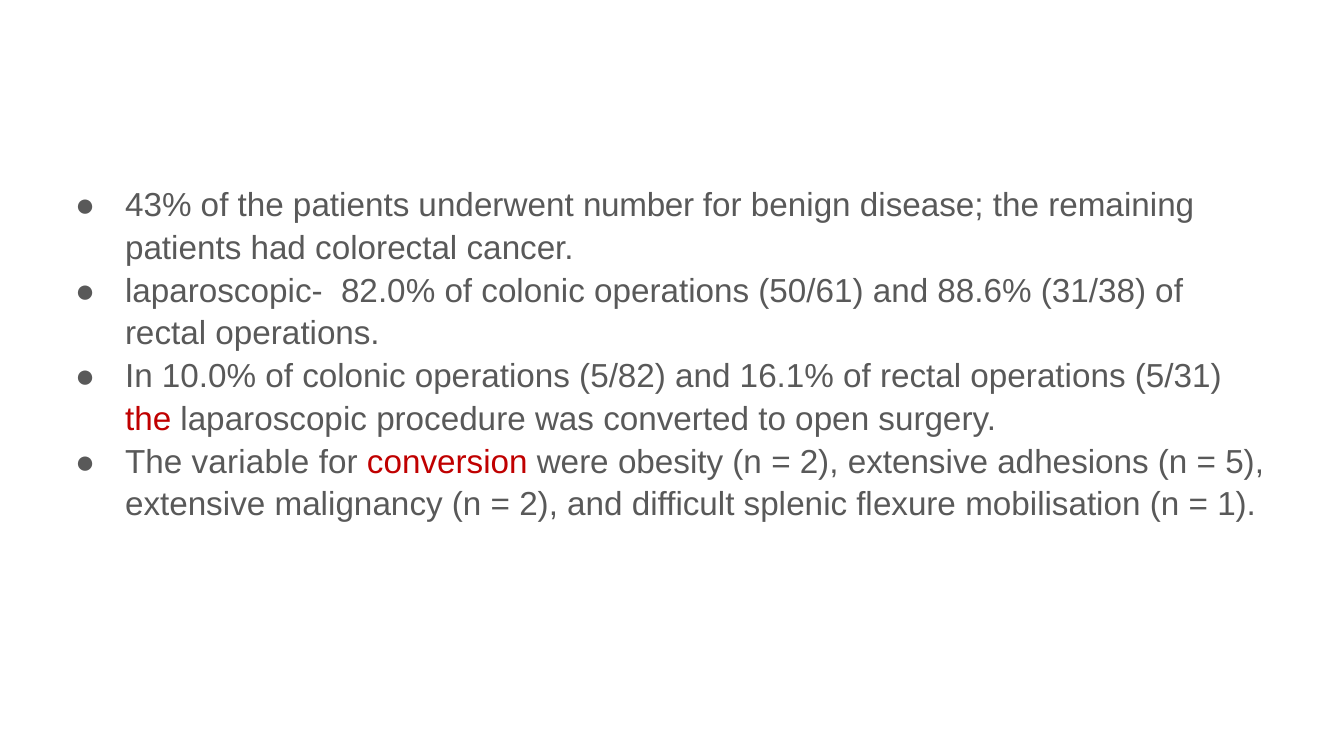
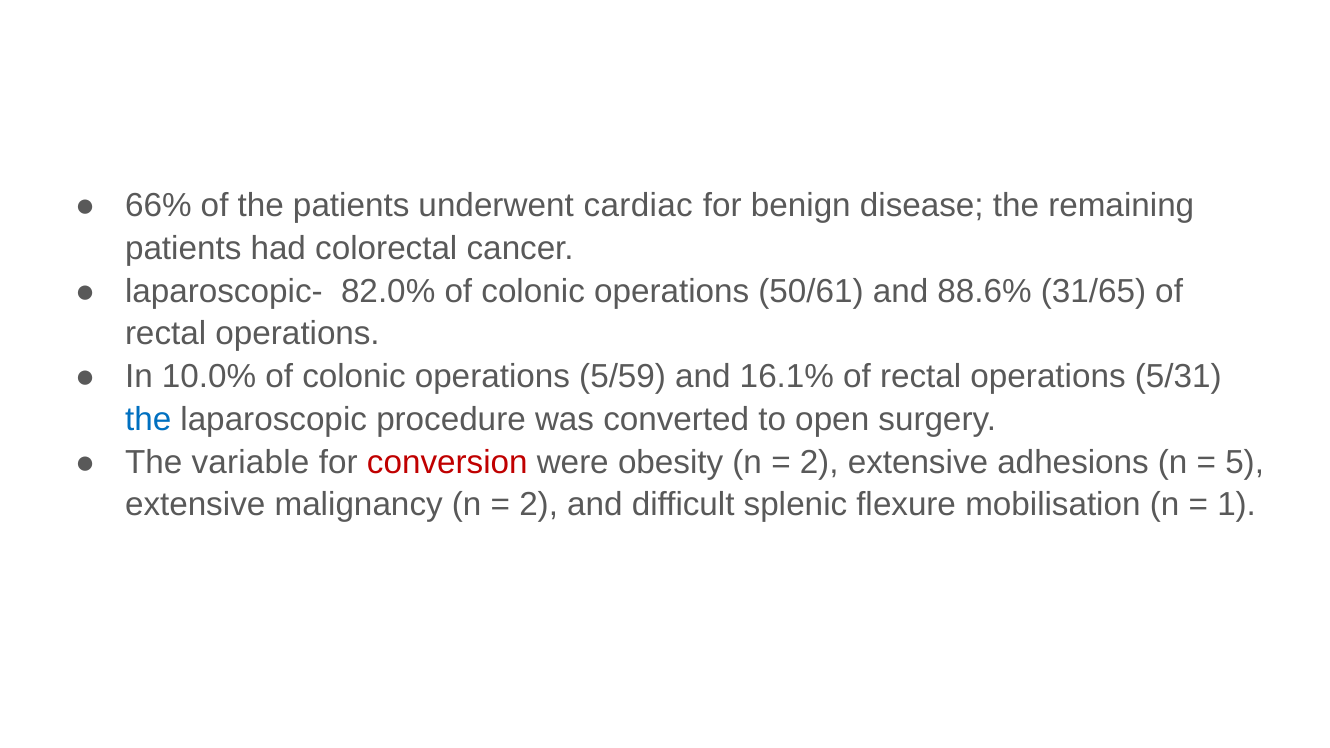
43%: 43% -> 66% (158, 206)
number: number -> cardiac (638, 206)
31/38: 31/38 -> 31/65 (1094, 291)
5/82: 5/82 -> 5/59 (623, 377)
the colour: red -> blue (148, 420)
